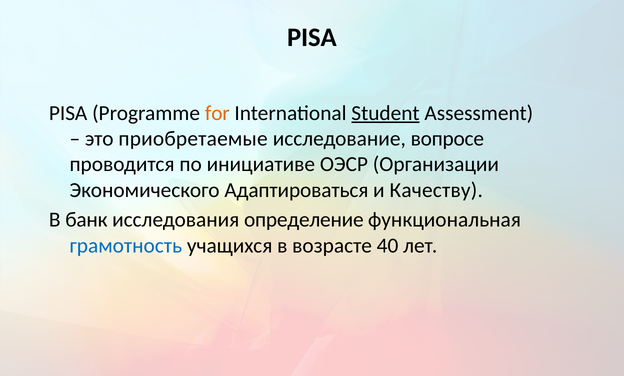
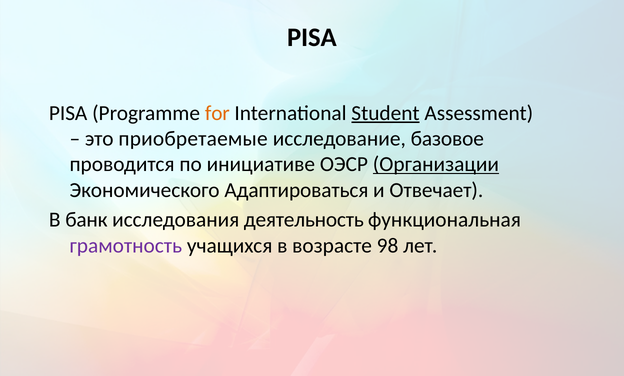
вопросе: вопросе -> базовое (447, 139)
Организации underline: none -> present (436, 165)
Качеству: Качеству -> Отвечает (436, 190)
определение: определение -> деятельность (304, 220)
грамотность colour: blue -> purple (126, 246)
40: 40 -> 98 (388, 246)
